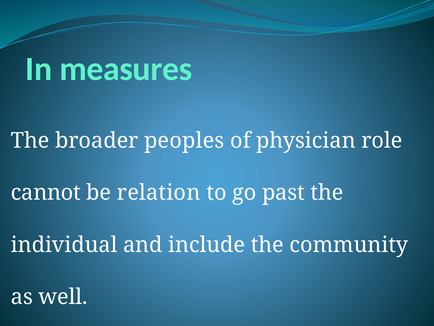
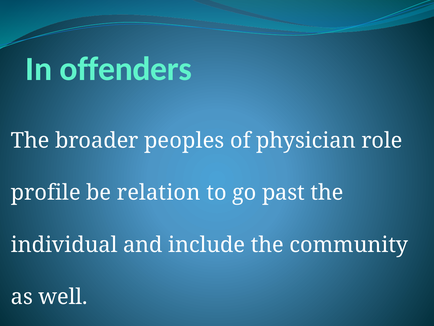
measures: measures -> offenders (126, 69)
cannot: cannot -> profile (46, 192)
